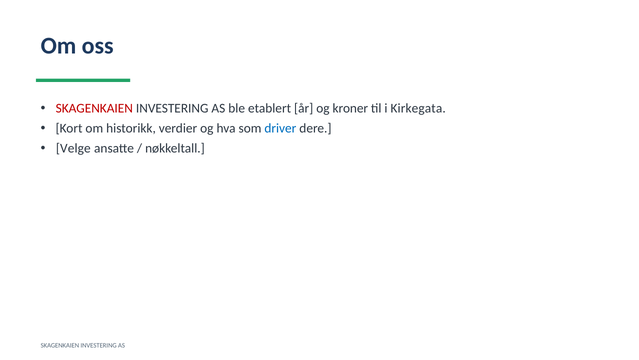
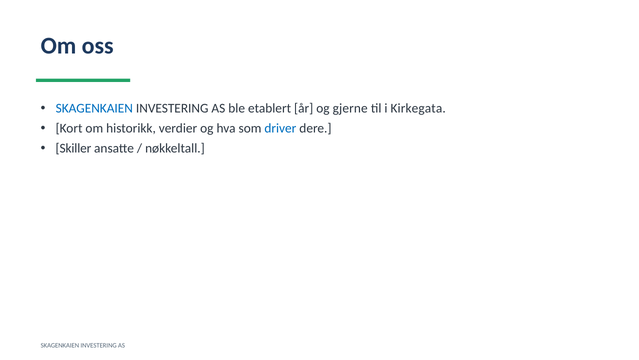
SKAGENKAIEN colour: red -> blue (94, 108)
kroner: kroner -> gjerne (350, 108)
Velge: Velge -> Skiller (73, 148)
